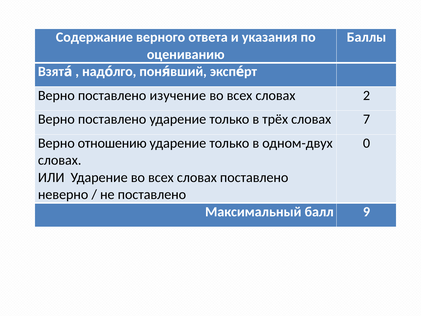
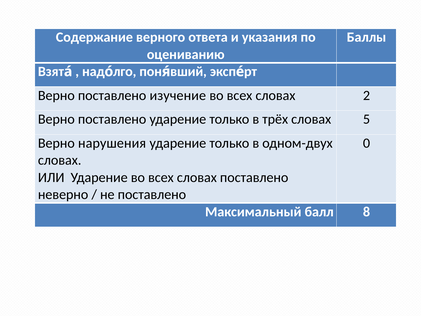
7: 7 -> 5 (366, 119)
отношению: отношению -> нарушения (112, 143)
9: 9 -> 8 (366, 212)
